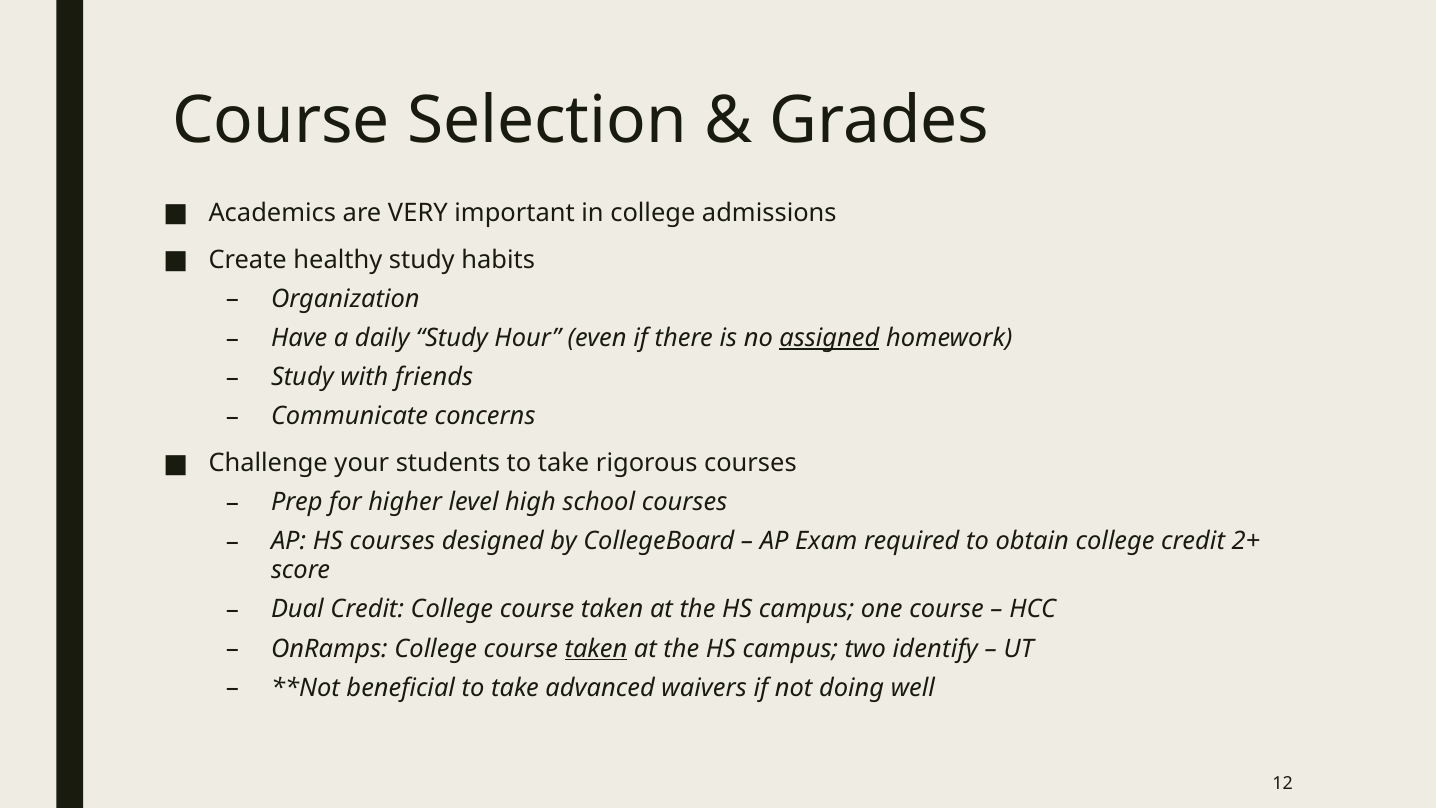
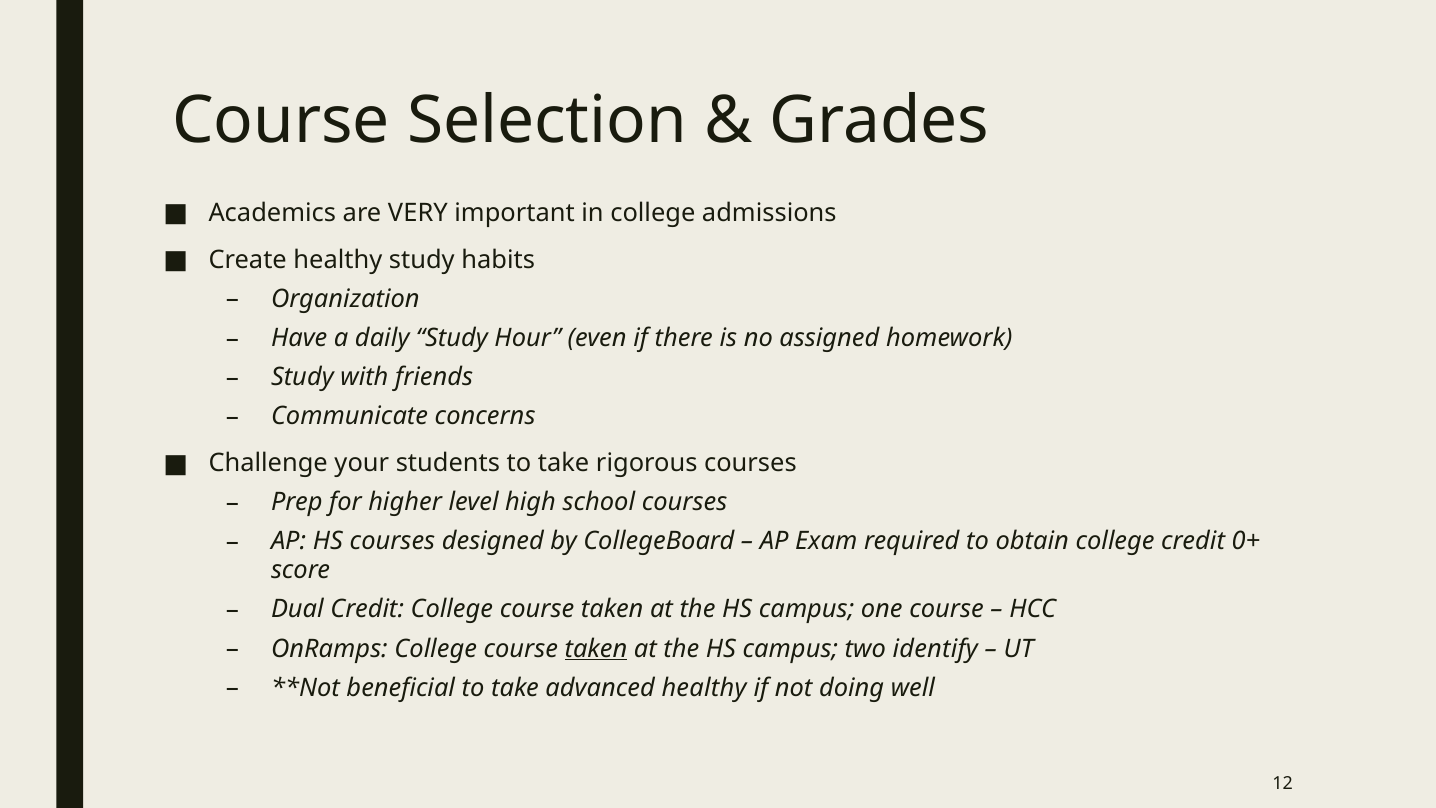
assigned underline: present -> none (829, 338)
2+: 2+ -> 0+ (1246, 541)
advanced waivers: waivers -> healthy (704, 688)
